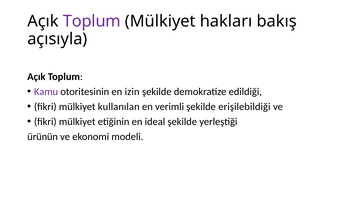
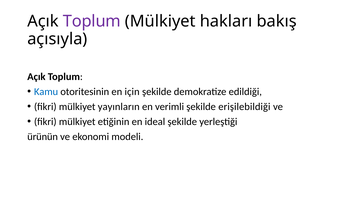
Kamu colour: purple -> blue (46, 92)
izin: izin -> için (132, 92)
kullanılan: kullanılan -> yayınların (119, 107)
